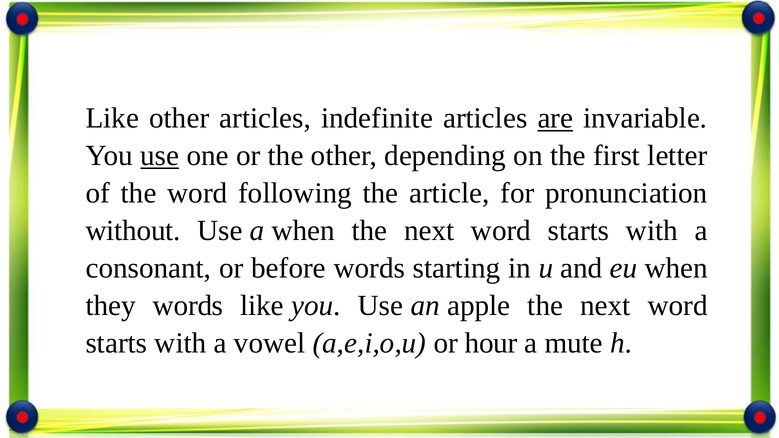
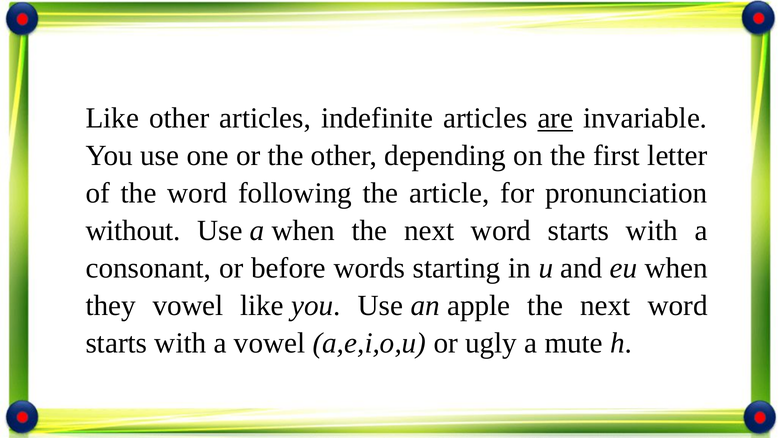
use underline: present -> none (160, 156)
they words: words -> vowel (188, 306)
hour: hour -> ugly (491, 343)
